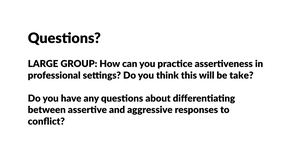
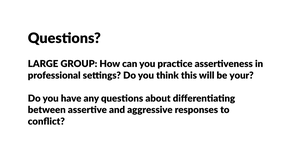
take: take -> your (242, 75)
